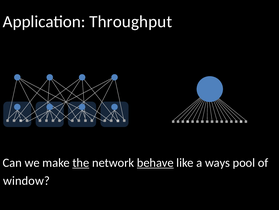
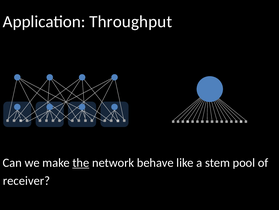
behave underline: present -> none (155, 162)
ways: ways -> stem (217, 162)
window: window -> receiver (27, 180)
